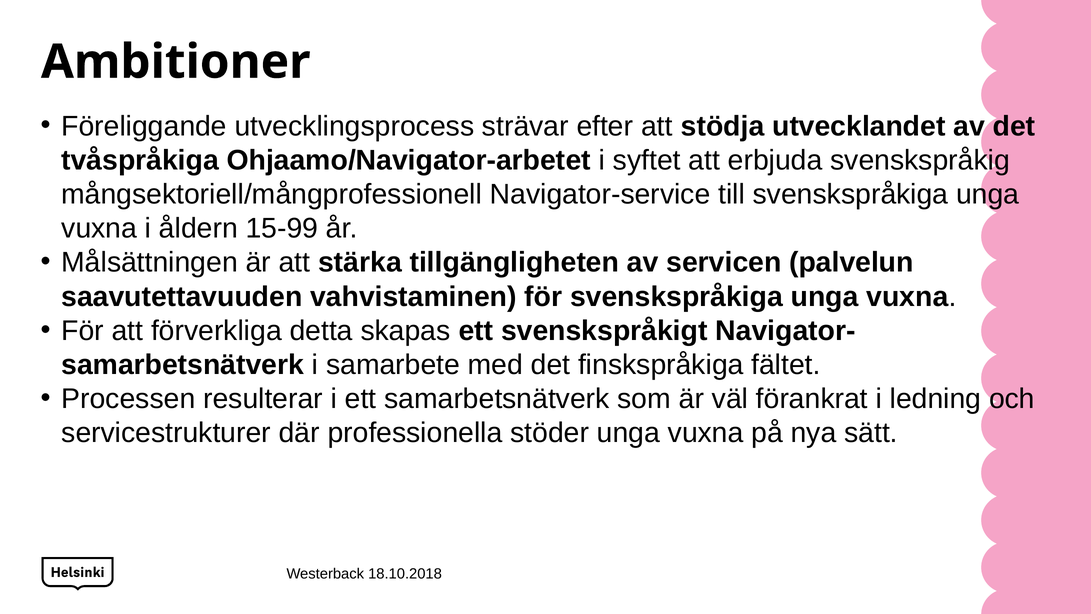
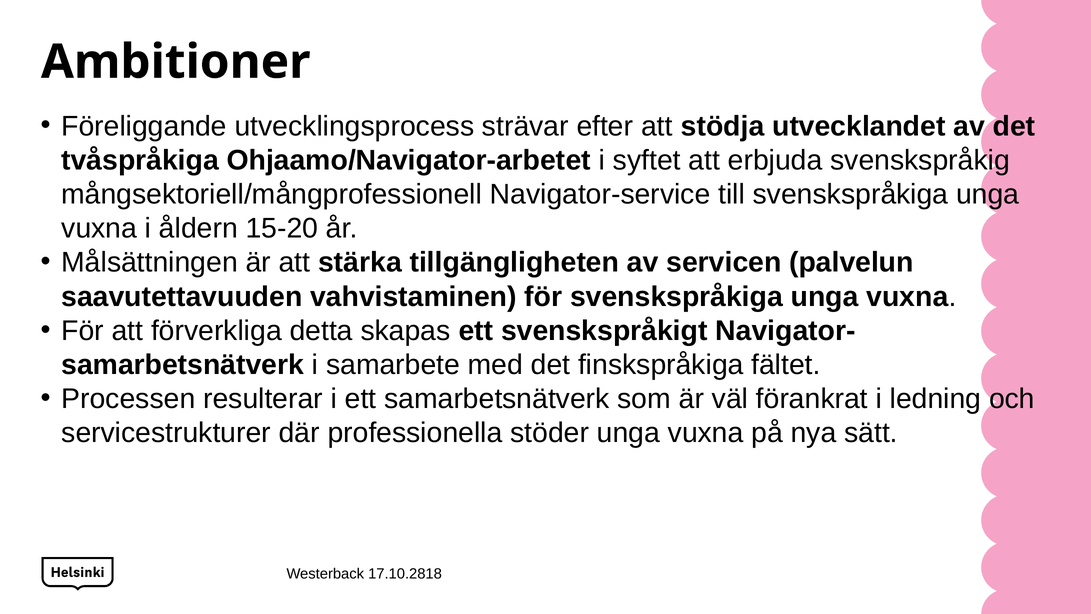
15-99: 15-99 -> 15-20 (282, 228)
18.10.2018: 18.10.2018 -> 17.10.2818 (405, 574)
